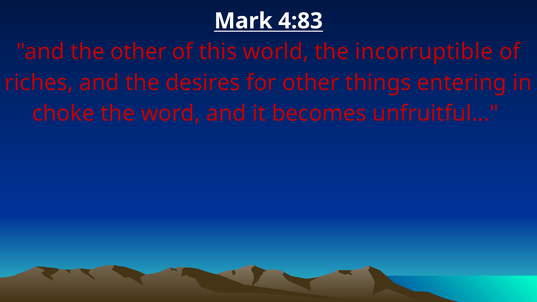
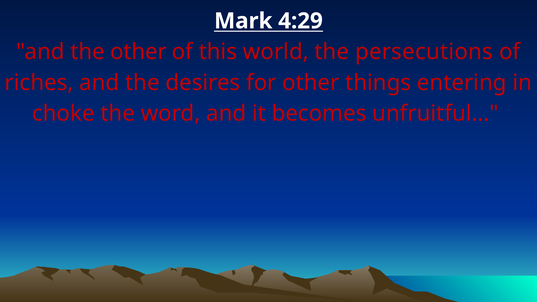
4:83: 4:83 -> 4:29 (301, 21)
incorruptible: incorruptible -> persecutions (424, 52)
